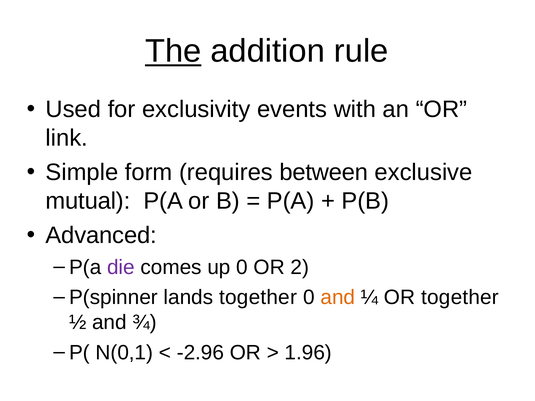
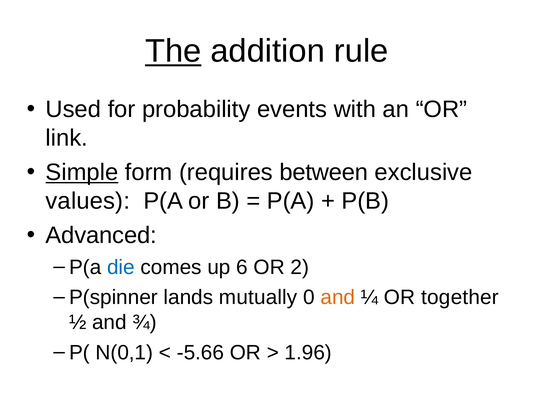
exclusivity: exclusivity -> probability (196, 110)
Simple underline: none -> present (82, 173)
mutual: mutual -> values (88, 201)
die colour: purple -> blue (121, 267)
up 0: 0 -> 6 (242, 267)
lands together: together -> mutually (258, 298)
-2.96: -2.96 -> -5.66 (200, 353)
